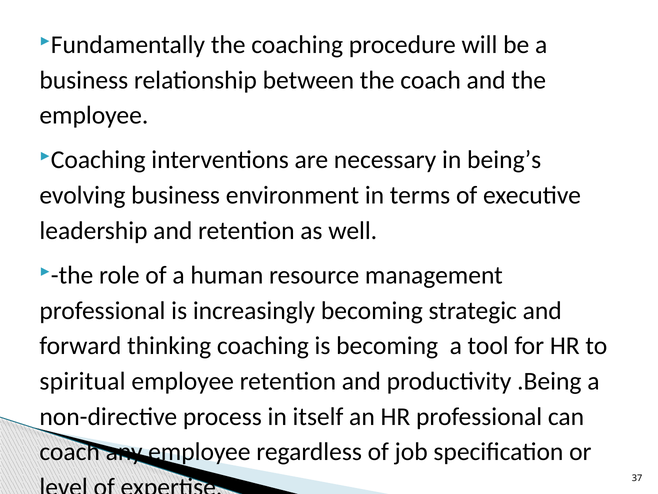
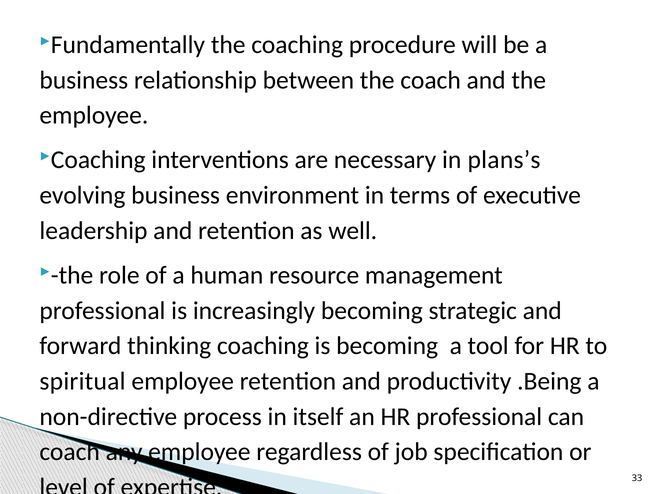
being’s: being’s -> plans’s (504, 160)
37: 37 -> 33 (637, 478)
